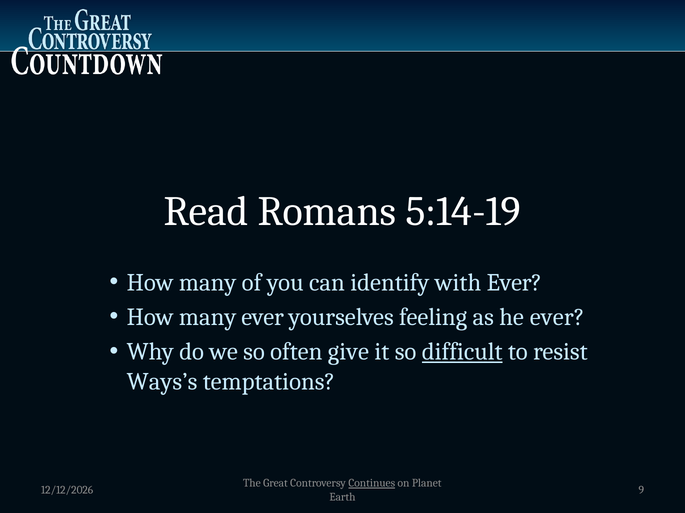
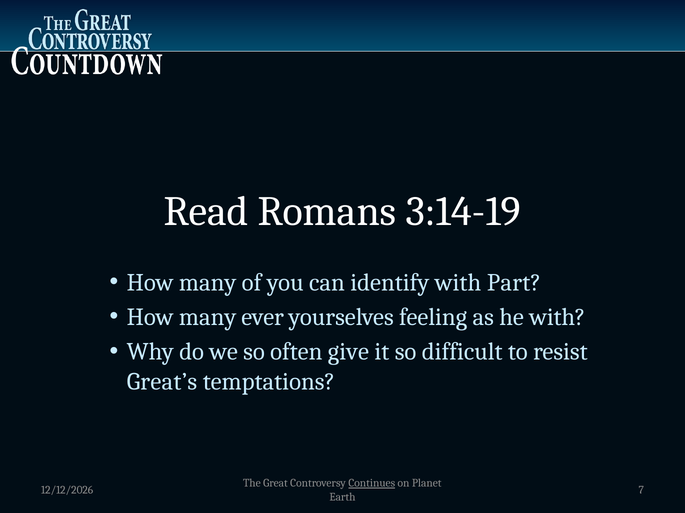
5:14-19: 5:14-19 -> 3:14-19 (463, 212)
with Ever: Ever -> Part (514, 283)
he ever: ever -> with (557, 318)
difficult underline: present -> none (462, 352)
Ways’s: Ways’s -> Great’s (162, 382)
9: 9 -> 7 (641, 491)
